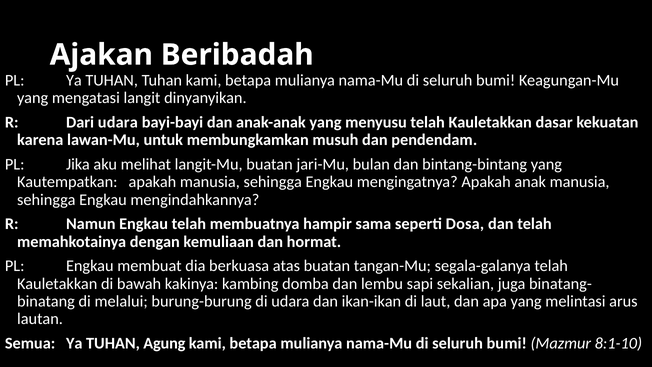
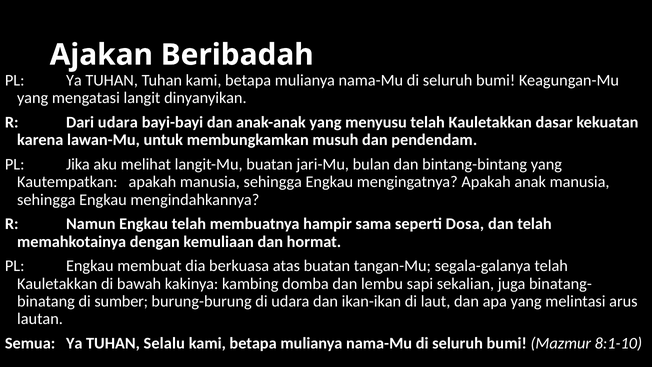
melalui: melalui -> sumber (121, 301)
Agung: Agung -> Selalu (164, 343)
